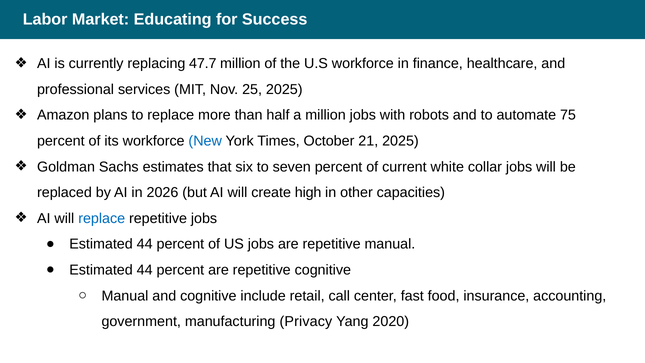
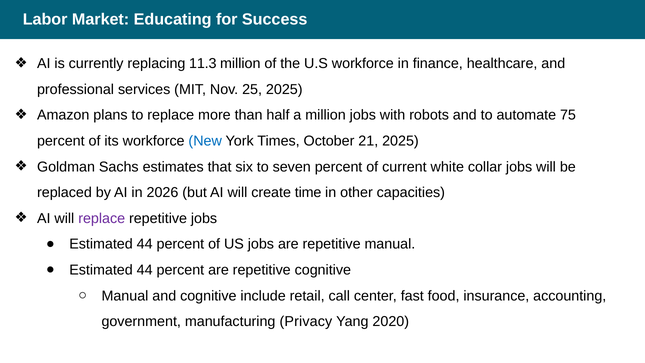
47.7: 47.7 -> 11.3 (203, 64)
high: high -> time (308, 193)
replace colour: blue -> purple (102, 218)
